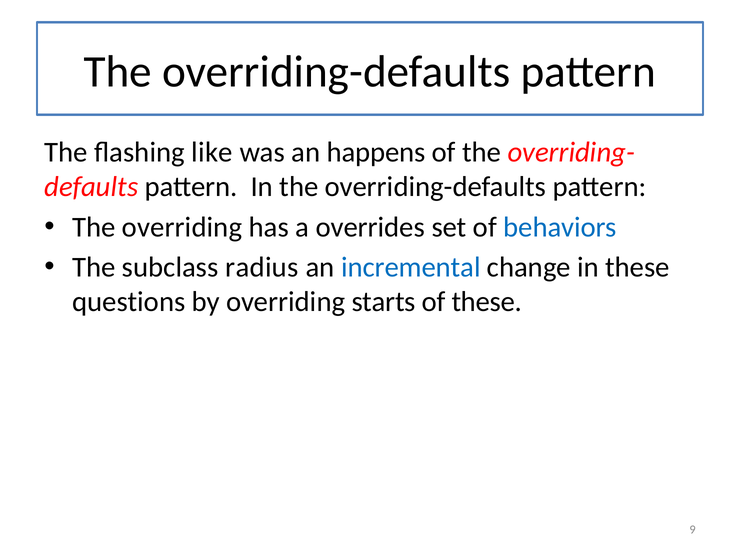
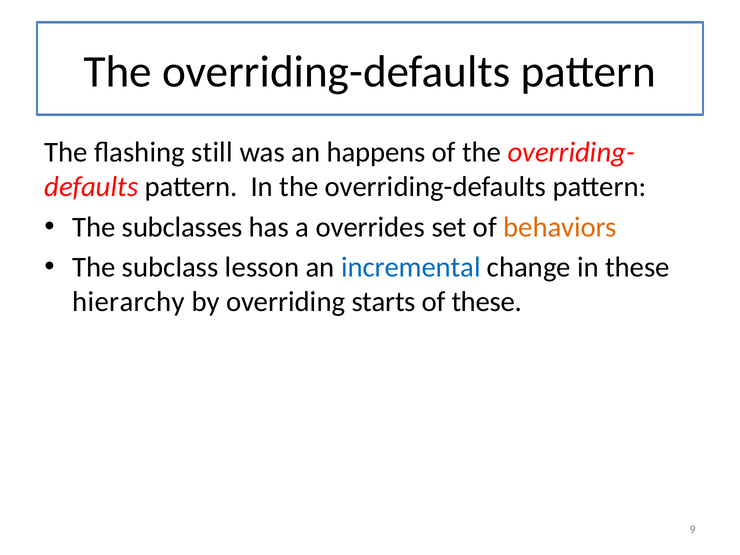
like: like -> still (212, 152)
The overriding: overriding -> subclasses (182, 227)
behaviors colour: blue -> orange (560, 227)
radius: radius -> lesson (262, 267)
questions: questions -> hierarchy (129, 302)
